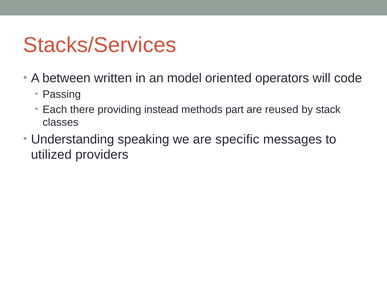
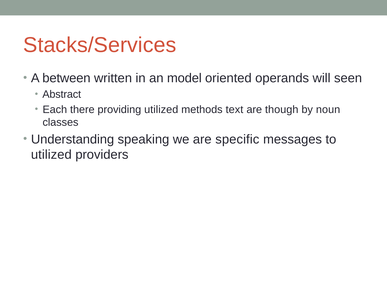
operators: operators -> operands (282, 78)
code: code -> seen (348, 78)
Passing: Passing -> Abstract (62, 94)
providing instead: instead -> utilized (161, 110)
part: part -> text (234, 110)
reused: reused -> though (282, 110)
stack: stack -> noun (328, 110)
